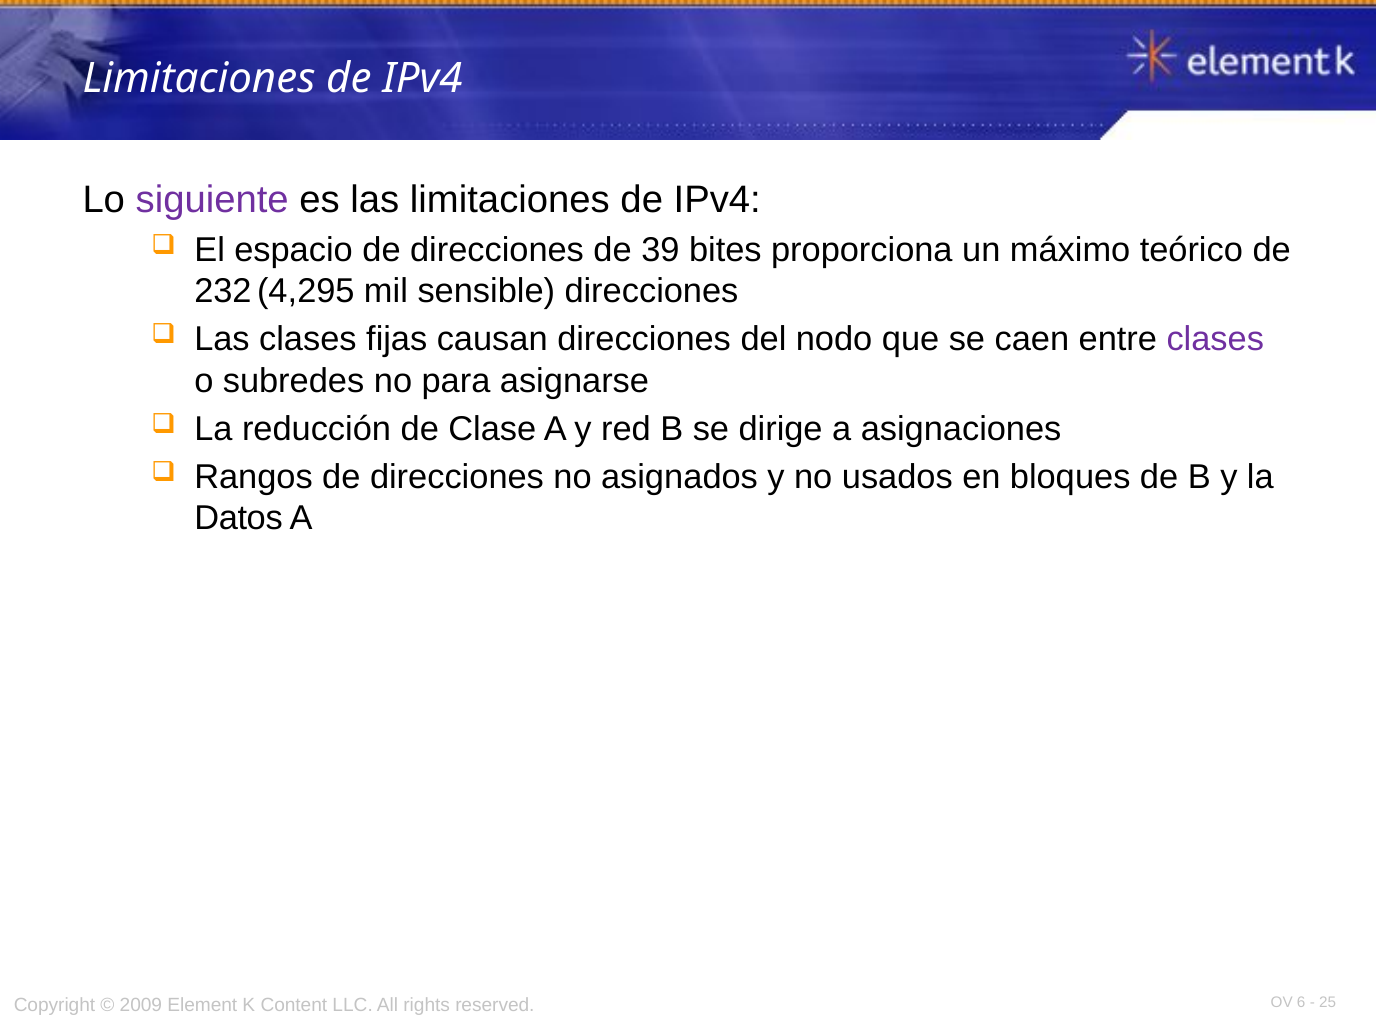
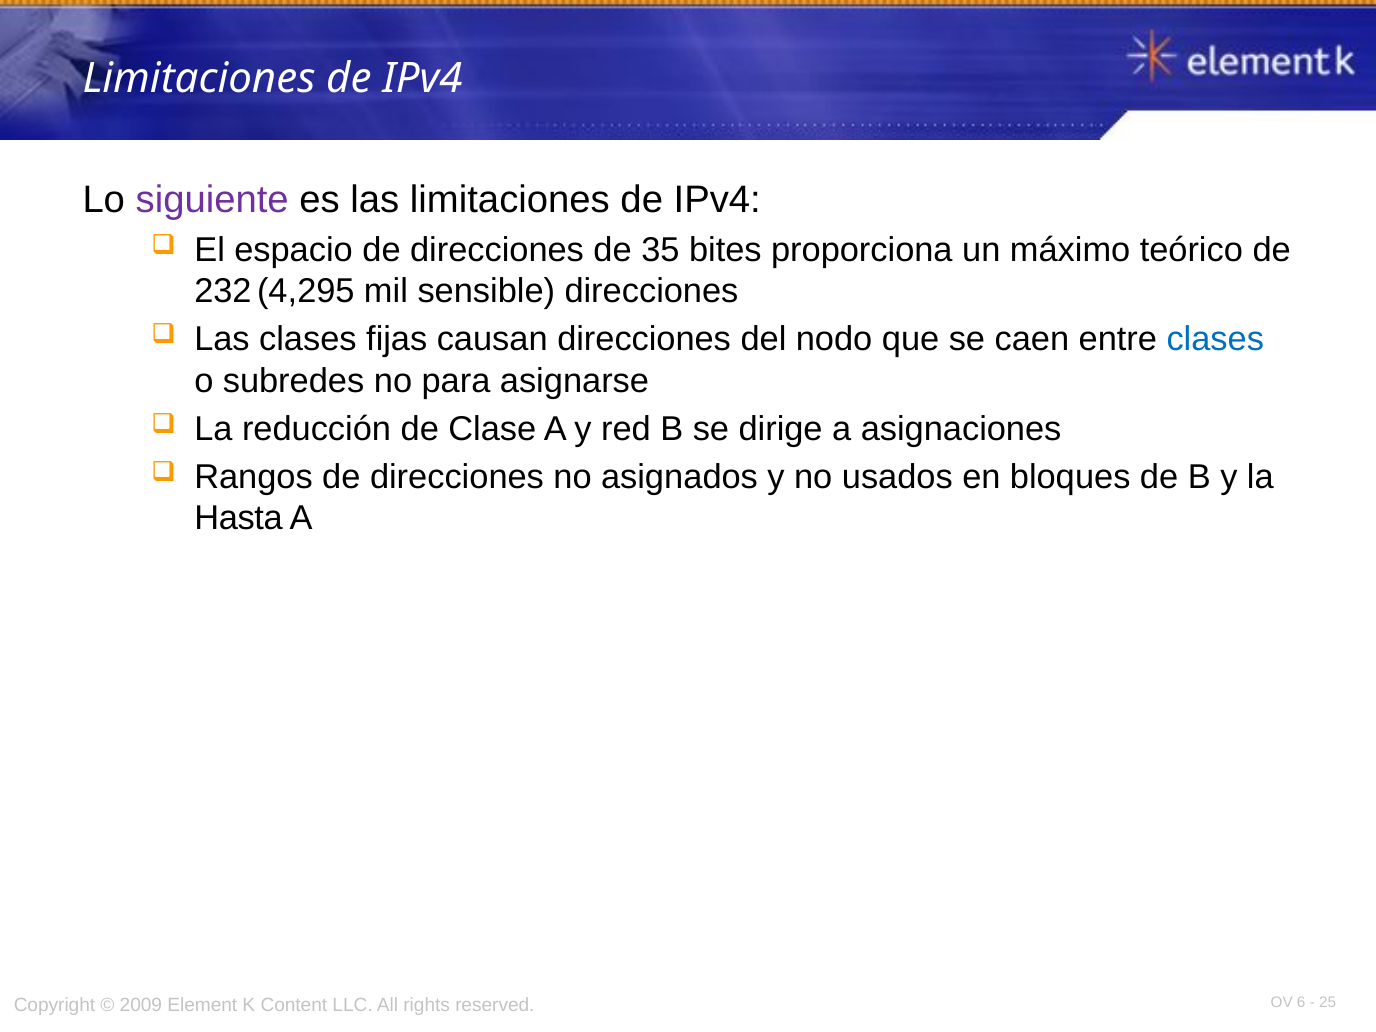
39: 39 -> 35 (660, 250)
clases colour: purple -> blue (1215, 340)
Datos: Datos -> Hasta (238, 519)
